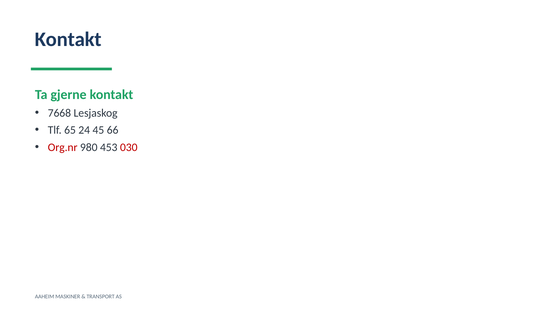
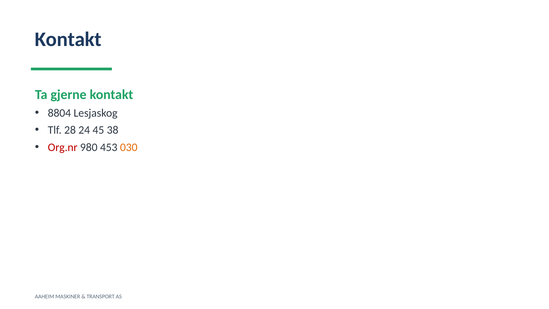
7668: 7668 -> 8804 (59, 113)
65: 65 -> 28 (70, 130)
66: 66 -> 38 (113, 130)
030 colour: red -> orange (129, 147)
